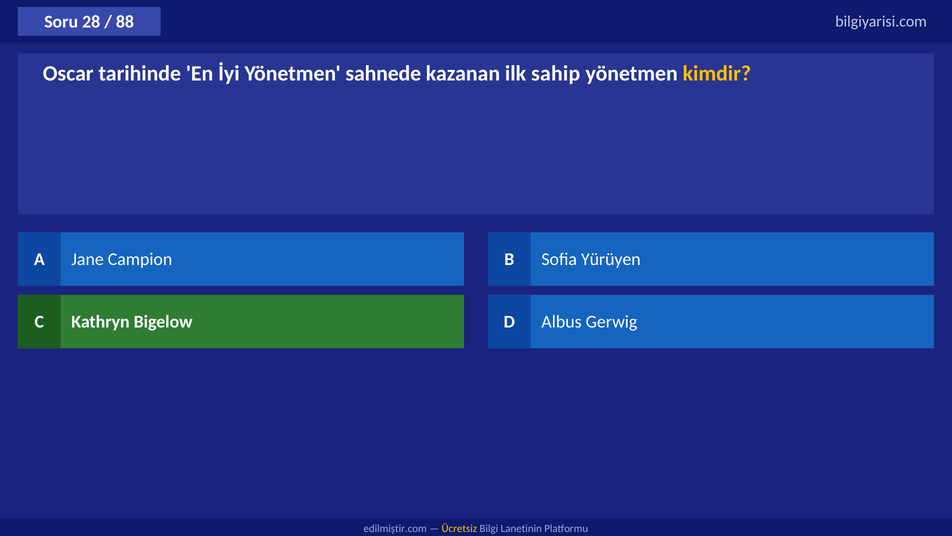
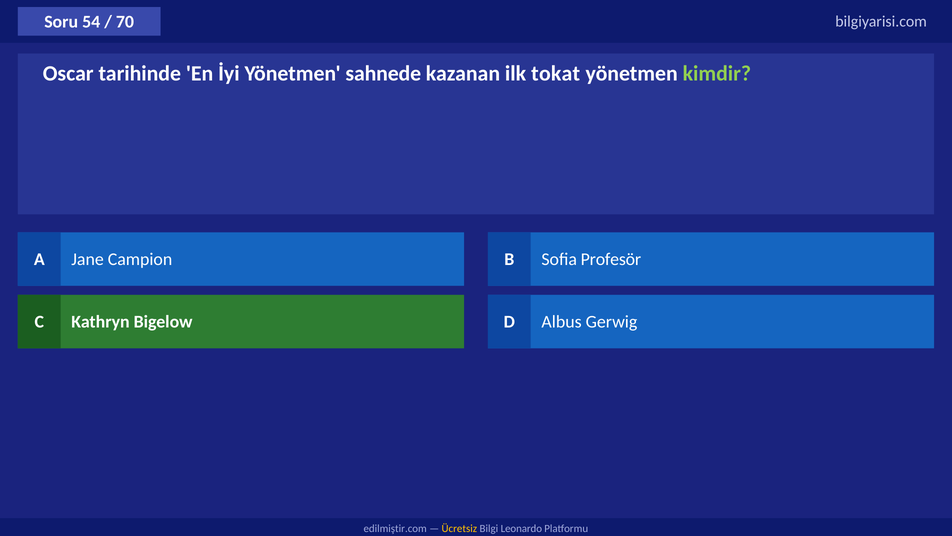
28: 28 -> 54 (91, 22)
88: 88 -> 70 (125, 22)
sahip: sahip -> tokat (556, 73)
kimdir colour: yellow -> light green (717, 73)
Yürüyen: Yürüyen -> Profesör (611, 259)
Lanetinin: Lanetinin -> Leonardo (521, 528)
